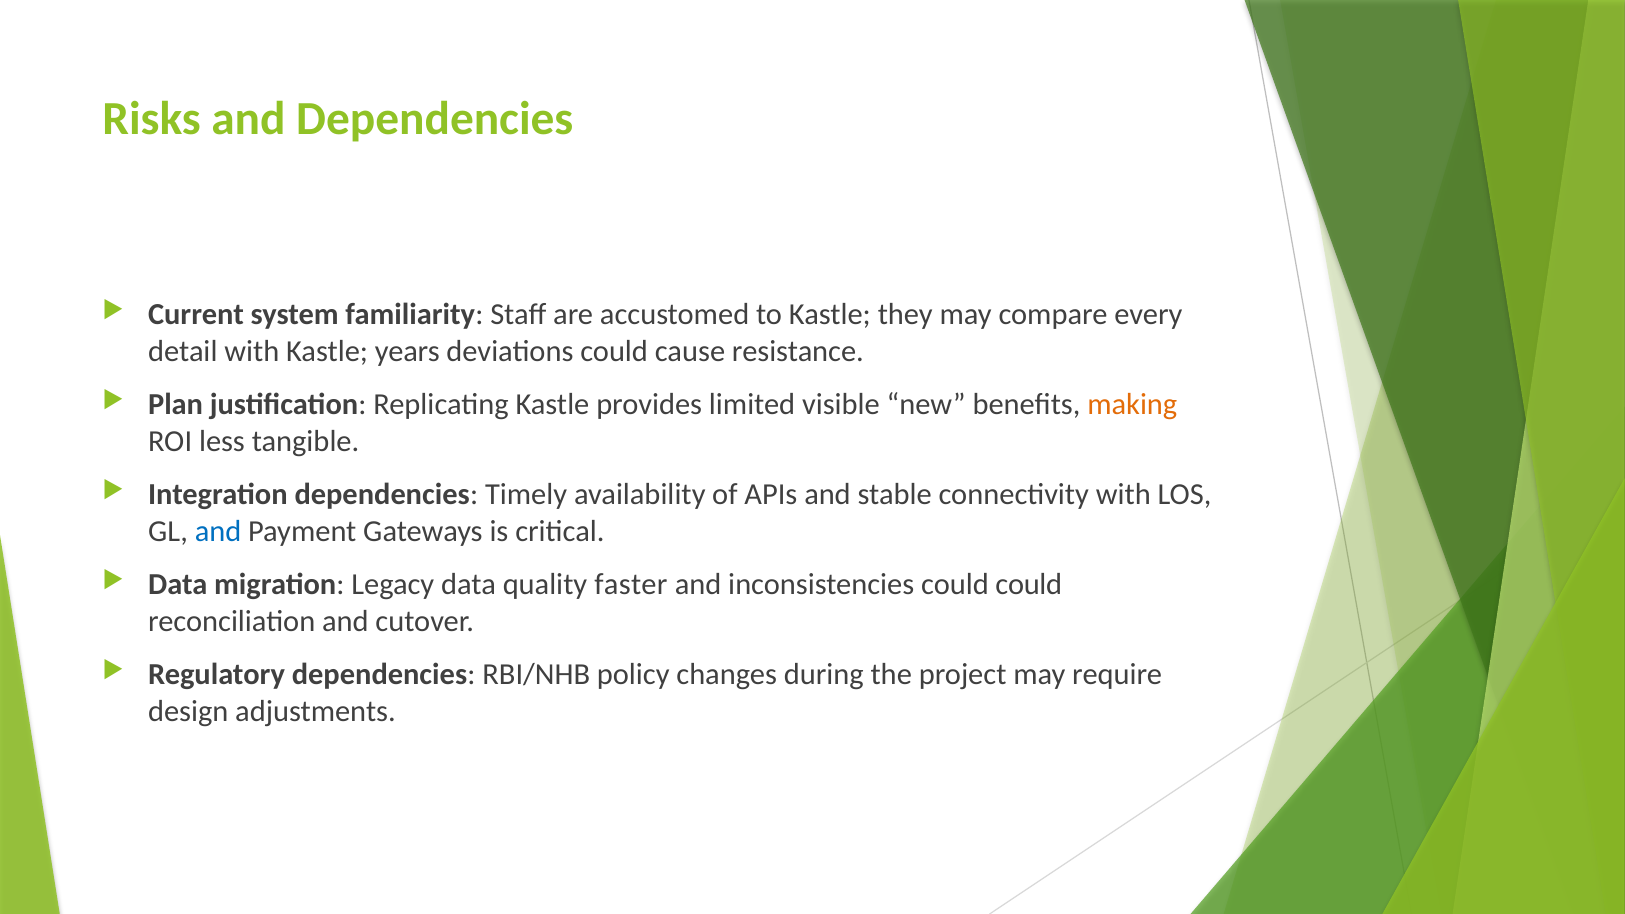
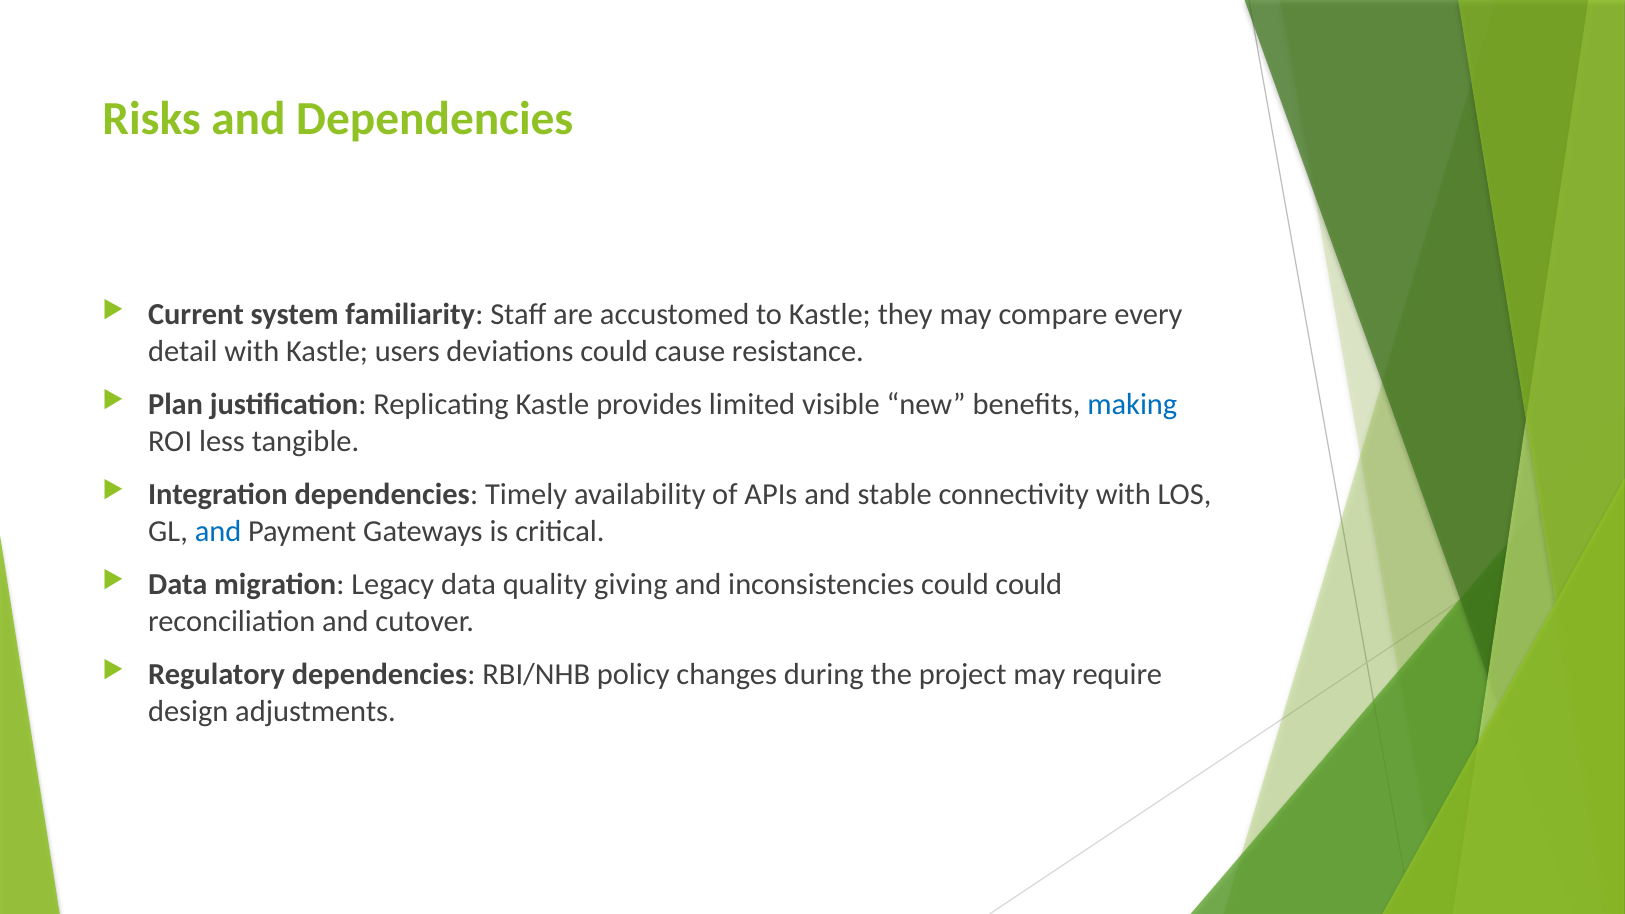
years: years -> users (407, 351)
making colour: orange -> blue (1132, 405)
faster: faster -> giving (631, 585)
